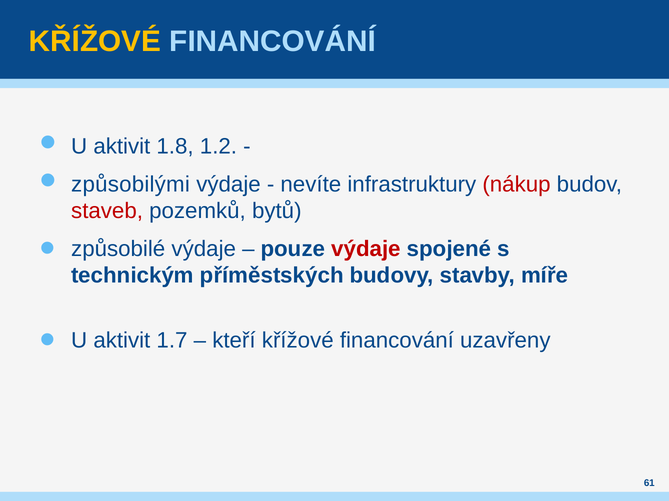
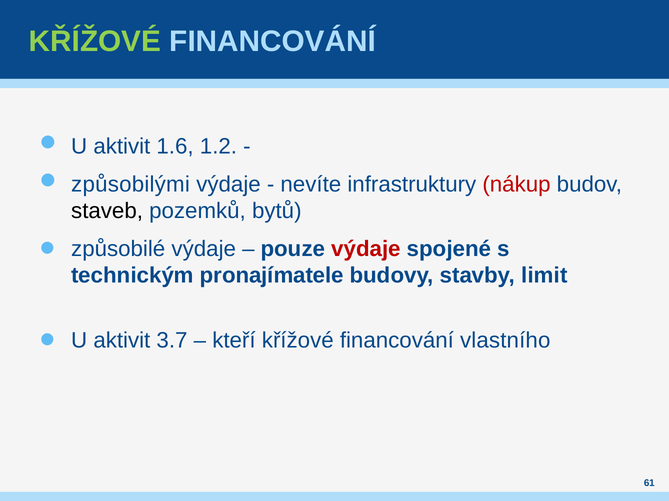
KŘÍŽOVÉ colour: yellow -> light green (95, 42)
1.8: 1.8 -> 1.6 (175, 147)
staveb colour: red -> black (107, 211)
příměstských: příměstských -> pronajímatele (272, 276)
míře: míře -> limit (544, 276)
1.7: 1.7 -> 3.7 (172, 341)
uzavřeny: uzavřeny -> vlastního (505, 341)
